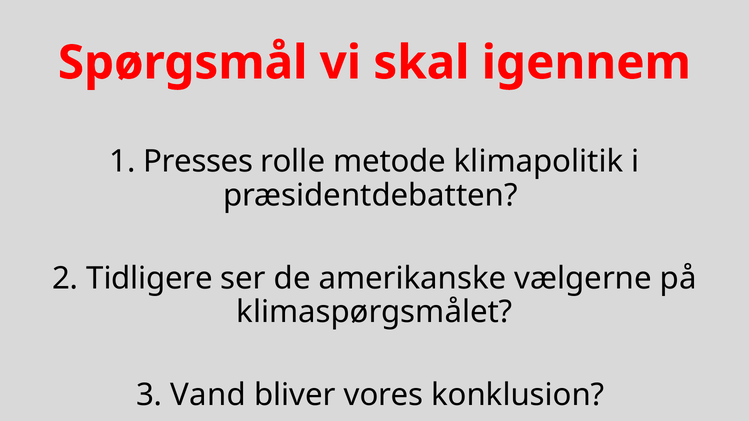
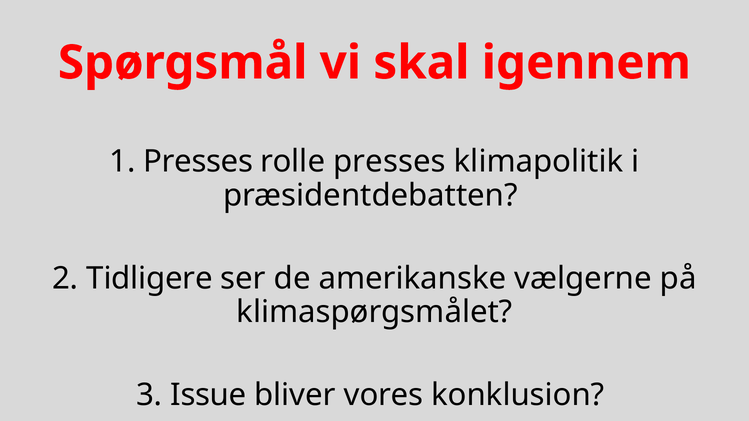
rolle metode: metode -> presses (389, 162)
Vand: Vand -> Issue (208, 395)
